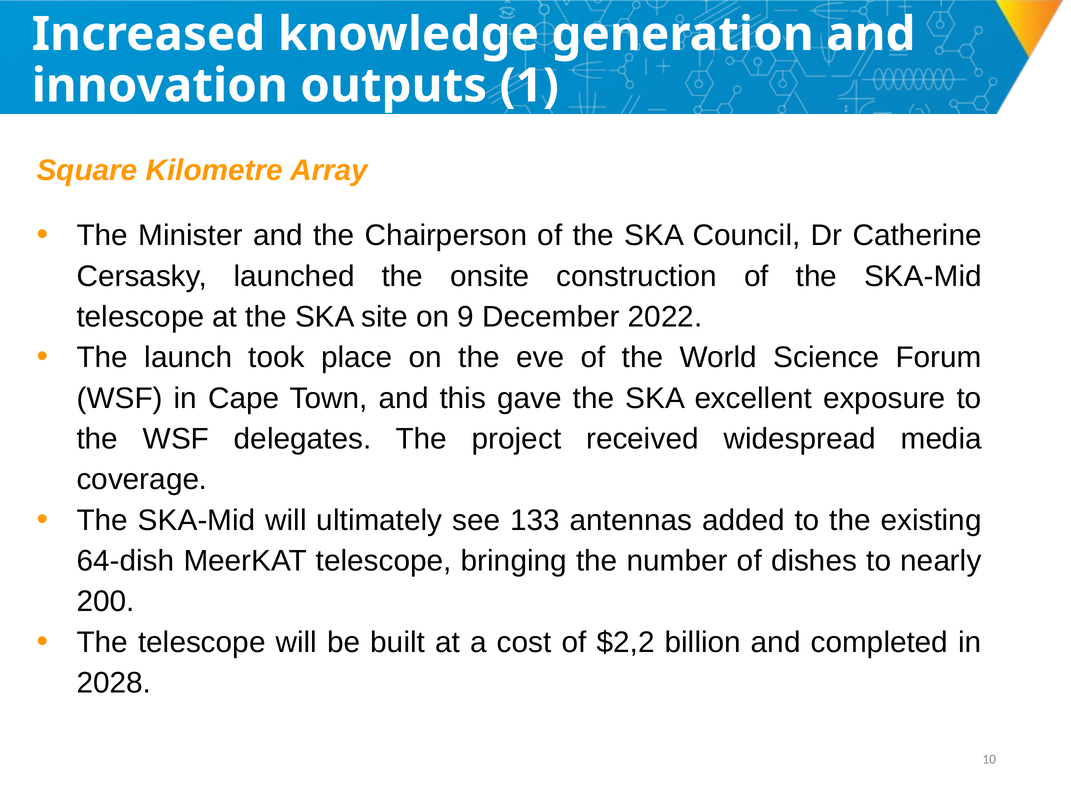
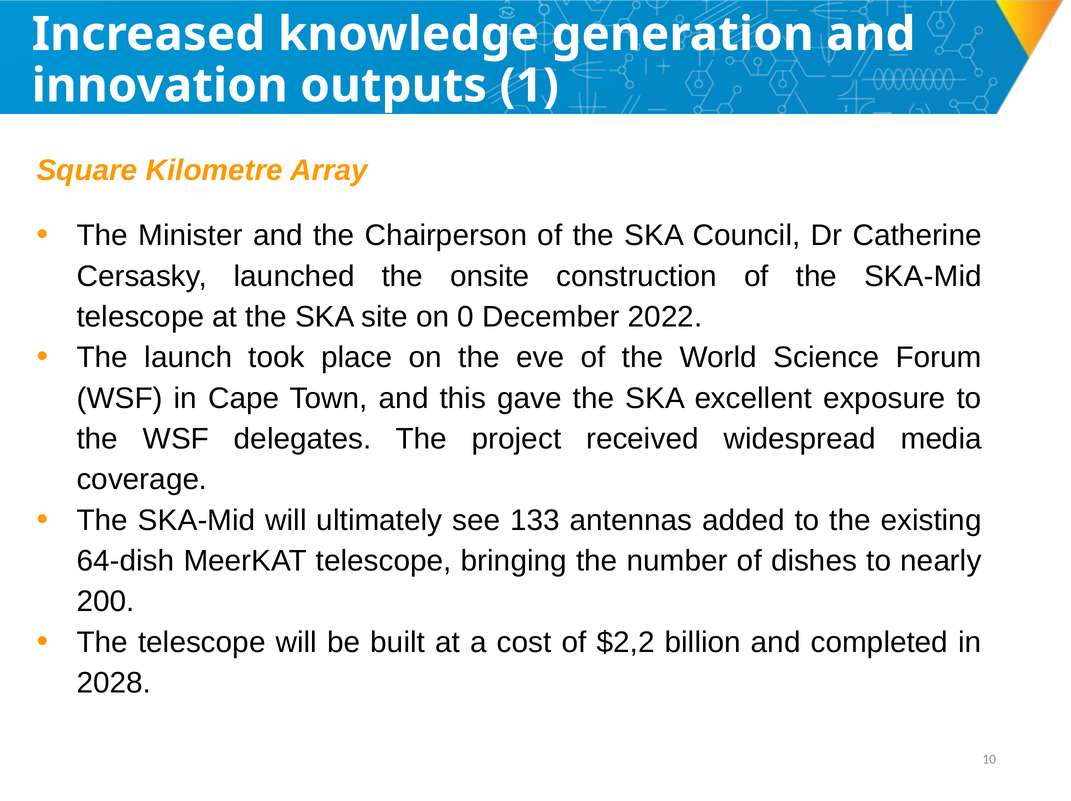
9: 9 -> 0 (466, 317)
